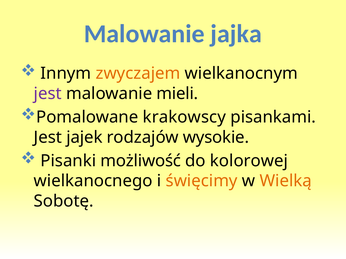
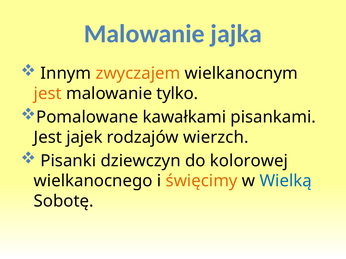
jest colour: purple -> orange (48, 94)
mieli: mieli -> tylko (177, 94)
krakowscy: krakowscy -> kawałkami (184, 117)
wysokie: wysokie -> wierzch (216, 138)
możliwość: możliwość -> dziewczyn (141, 161)
Wielką colour: orange -> blue (286, 181)
